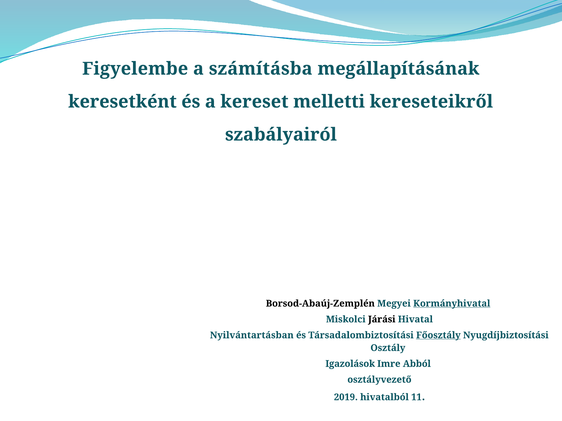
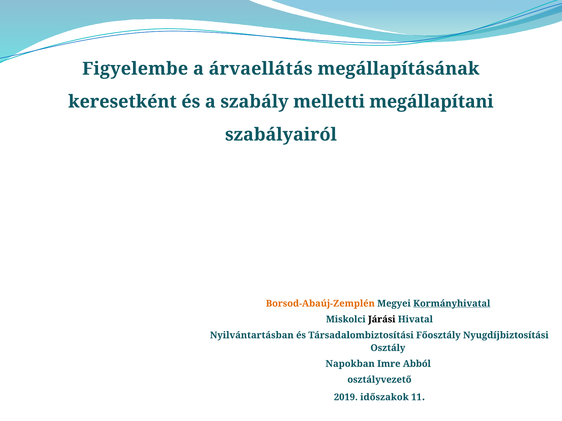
számításba: számításba -> árvaellátás (261, 69)
kereset: kereset -> szabály (254, 102)
kereseteikről: kereseteikről -> megállapítani (431, 102)
Borsod-Abaúj-Zemplén colour: black -> orange (320, 304)
Főosztály underline: present -> none (438, 336)
Igazolások: Igazolások -> Napokban (350, 364)
hivatalból: hivatalból -> időszakok (384, 398)
